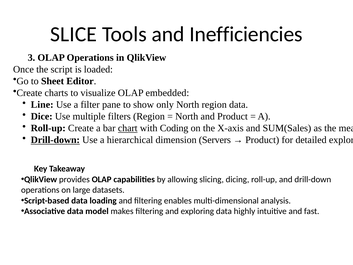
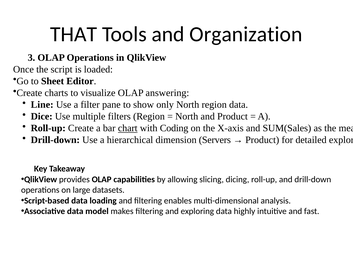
SLICE: SLICE -> THAT (74, 34)
Inefficiencies: Inefficiencies -> Organization (246, 34)
embedded: embedded -> answering (167, 93)
Drill-down underline: present -> none (55, 140)
